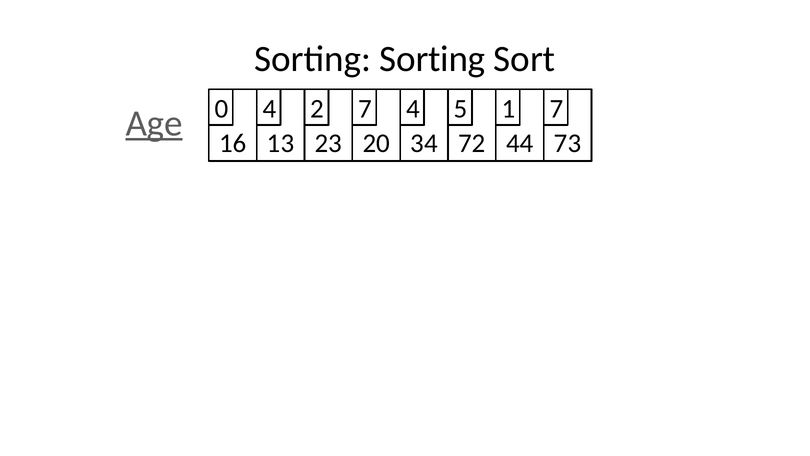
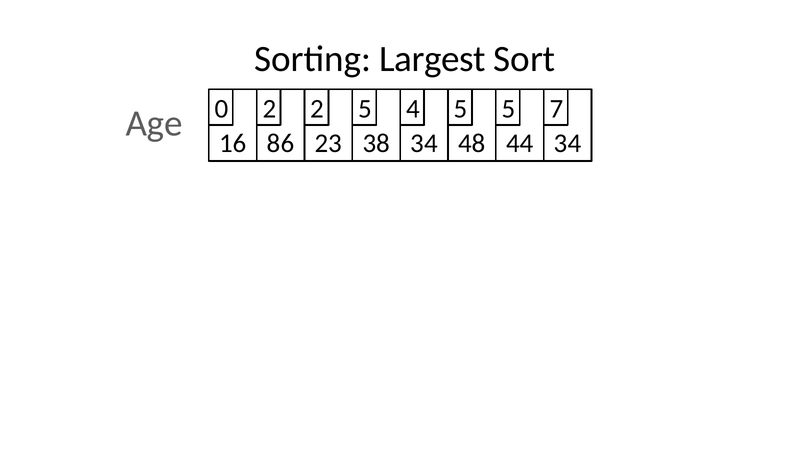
Sorting Sorting: Sorting -> Largest (432, 59)
0 4: 4 -> 2 (269, 109)
2 7: 7 -> 5 (365, 109)
5 1: 1 -> 5 (509, 109)
Age underline: present -> none (154, 123)
13: 13 -> 86 (281, 143)
20: 20 -> 38 (376, 143)
72: 72 -> 48 (472, 143)
44 73: 73 -> 34 (568, 143)
